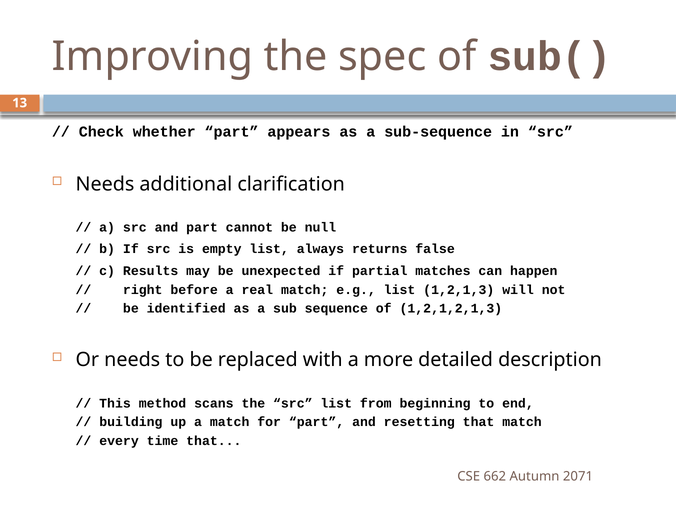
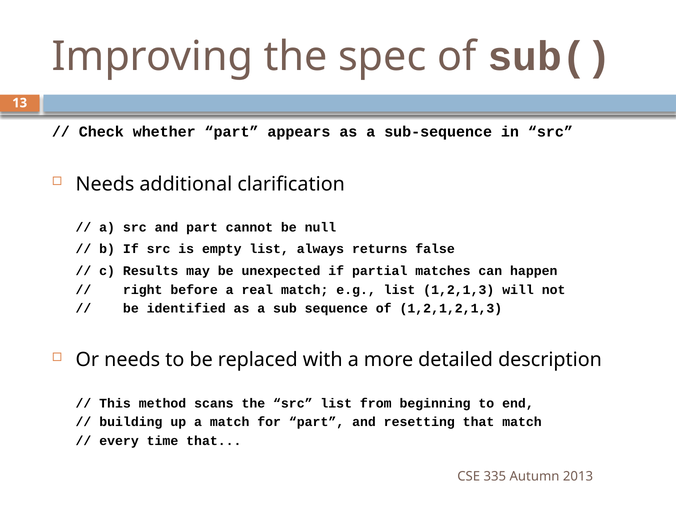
662: 662 -> 335 (495, 476)
2071: 2071 -> 2013 (578, 476)
